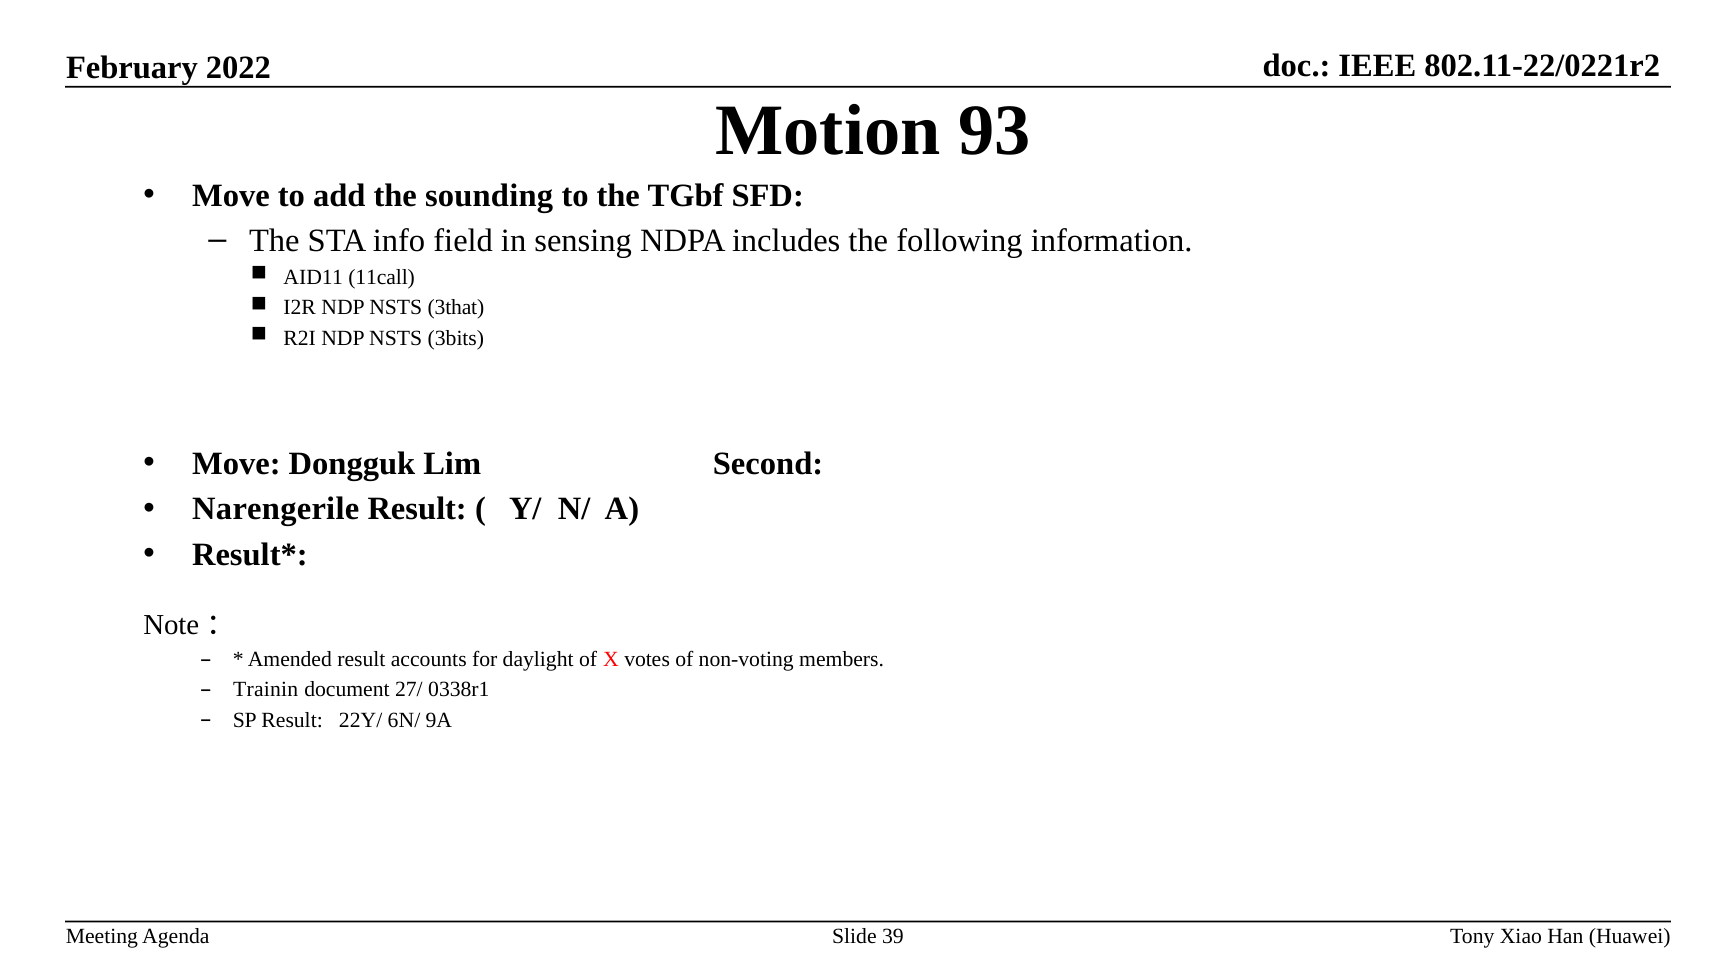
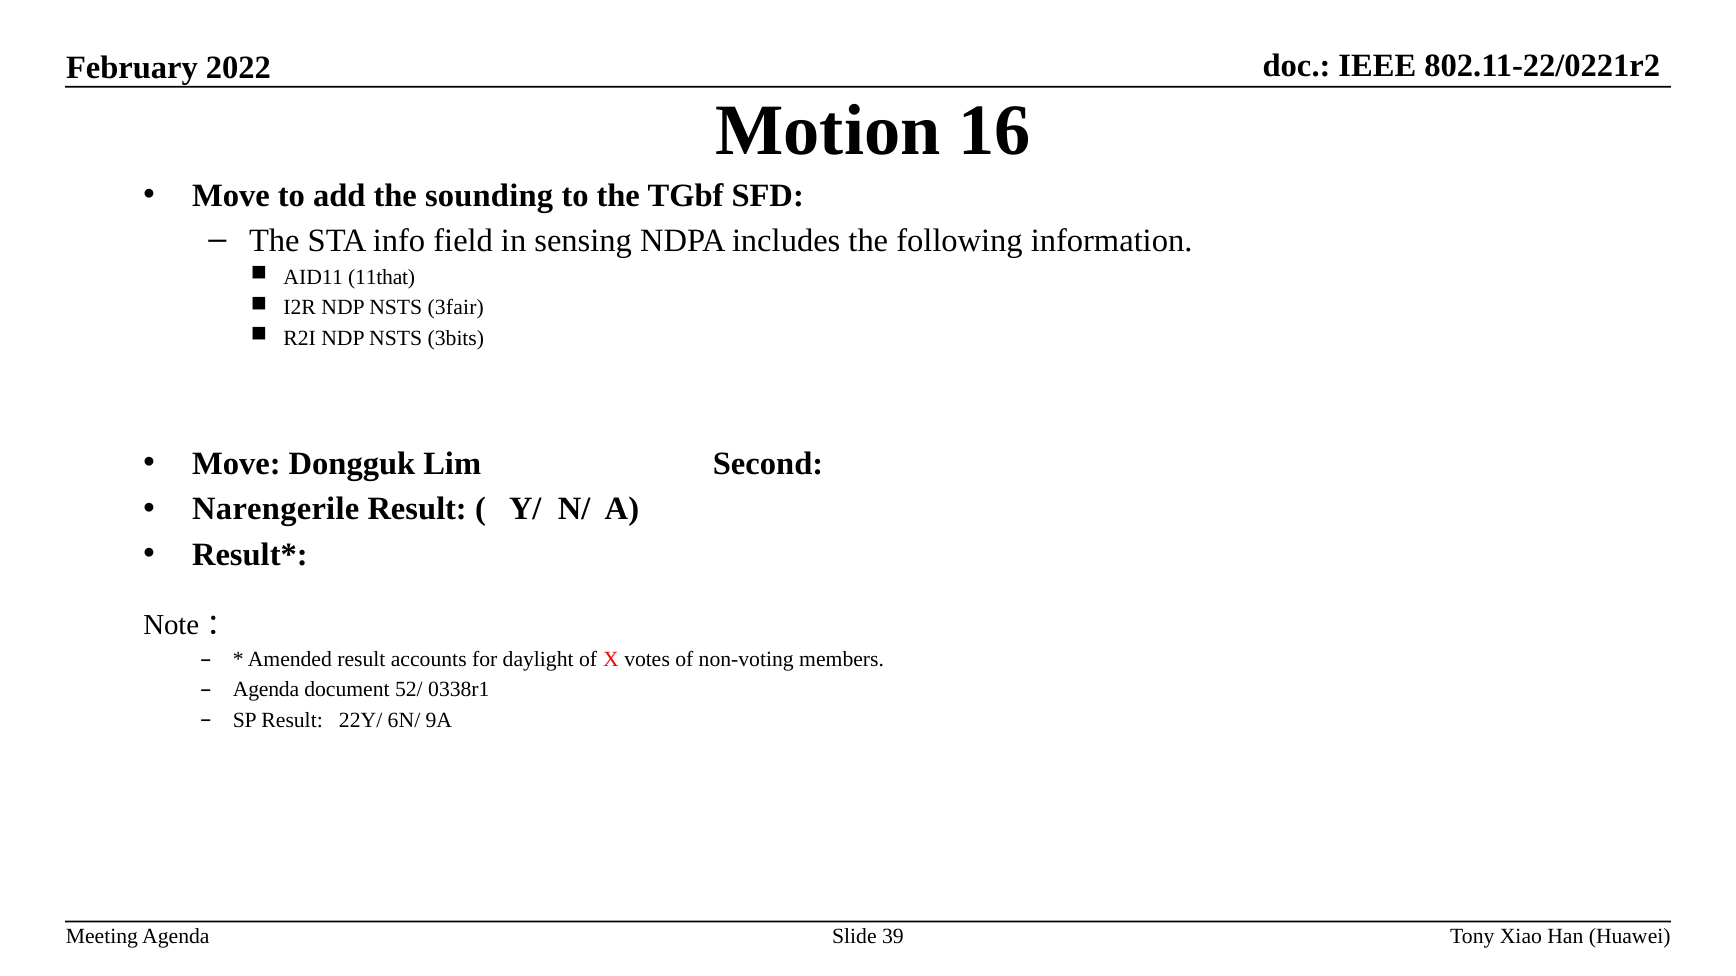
93: 93 -> 16 (995, 131)
11call: 11call -> 11that (382, 277)
3that: 3that -> 3fair (456, 308)
Trainin: Trainin -> Agenda (266, 690)
27/: 27/ -> 52/ (409, 690)
